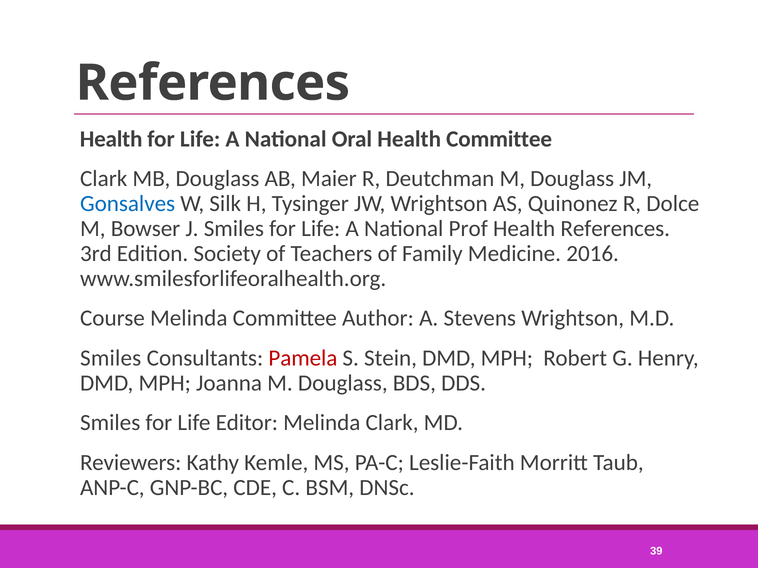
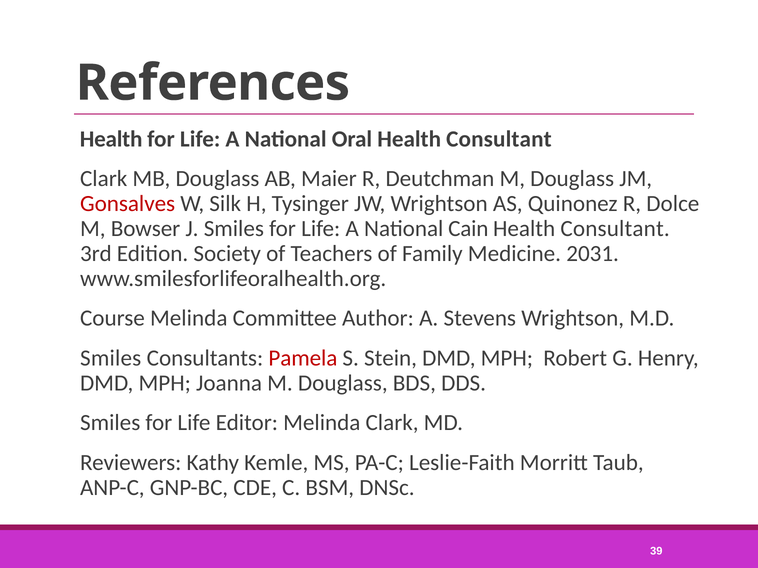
Oral Health Committee: Committee -> Consultant (499, 139)
Gonsalves colour: blue -> red (128, 204)
Prof: Prof -> Cain (468, 229)
References: References -> Consultant (615, 229)
2016: 2016 -> 2031 (593, 254)
